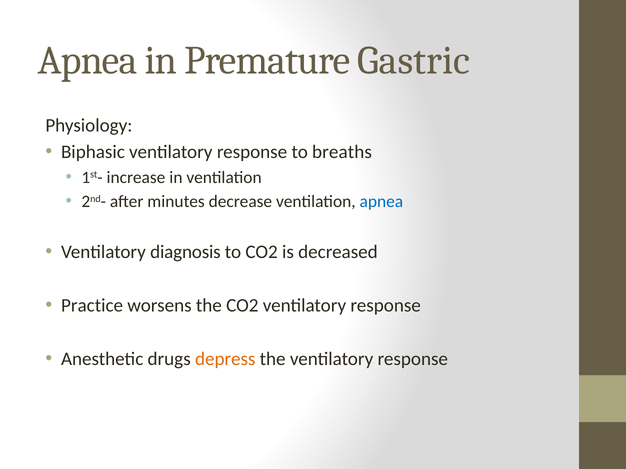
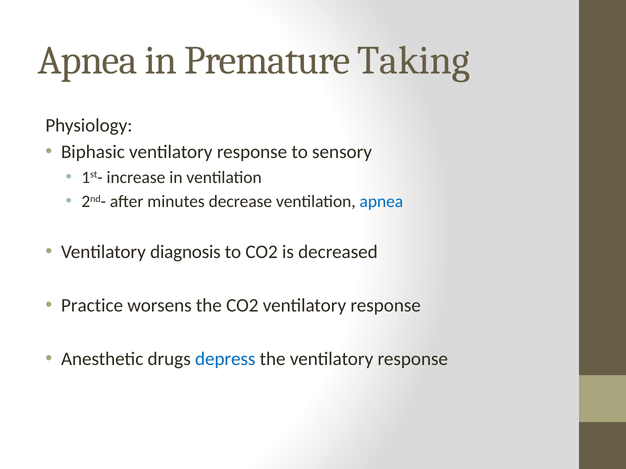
Gastric: Gastric -> Taking (414, 61)
breaths: breaths -> sensory (342, 152)
depress colour: orange -> blue (225, 359)
